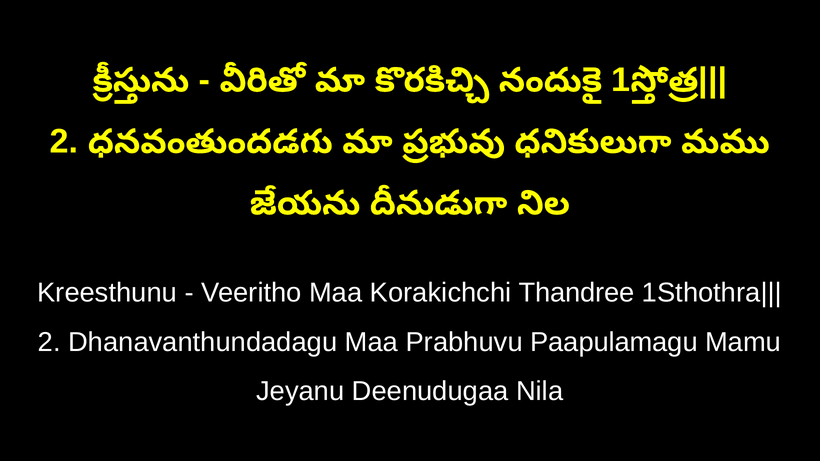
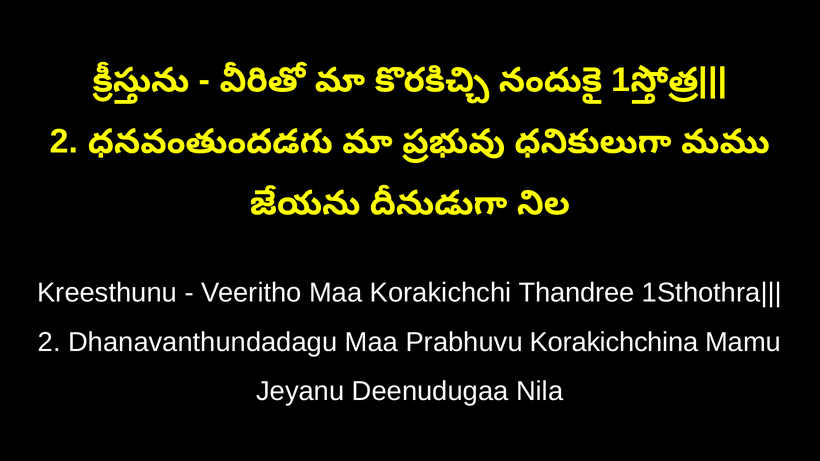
Paapulamagu: Paapulamagu -> Korakichchina (614, 342)
